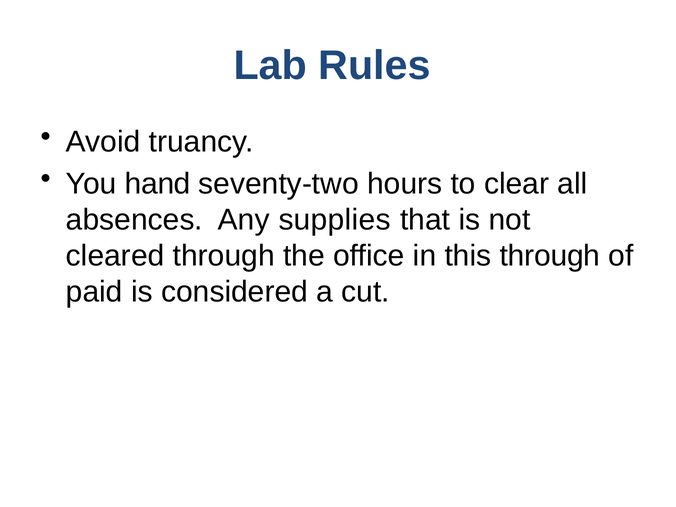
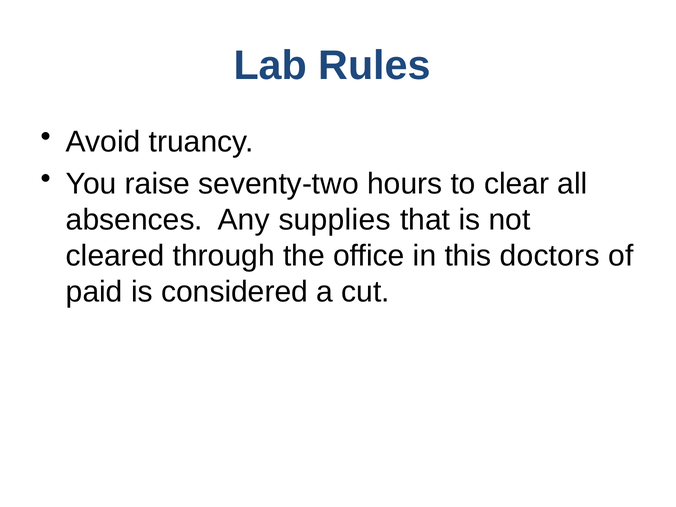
hand: hand -> raise (157, 184)
this through: through -> doctors (550, 256)
